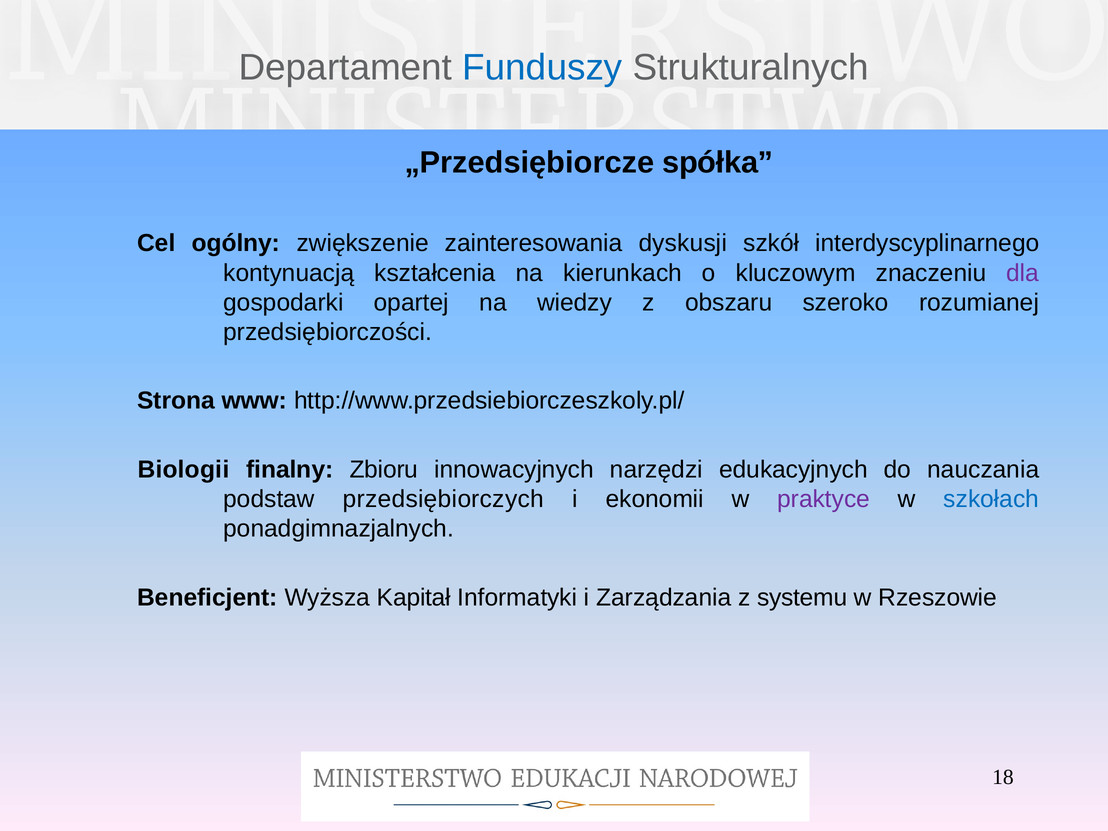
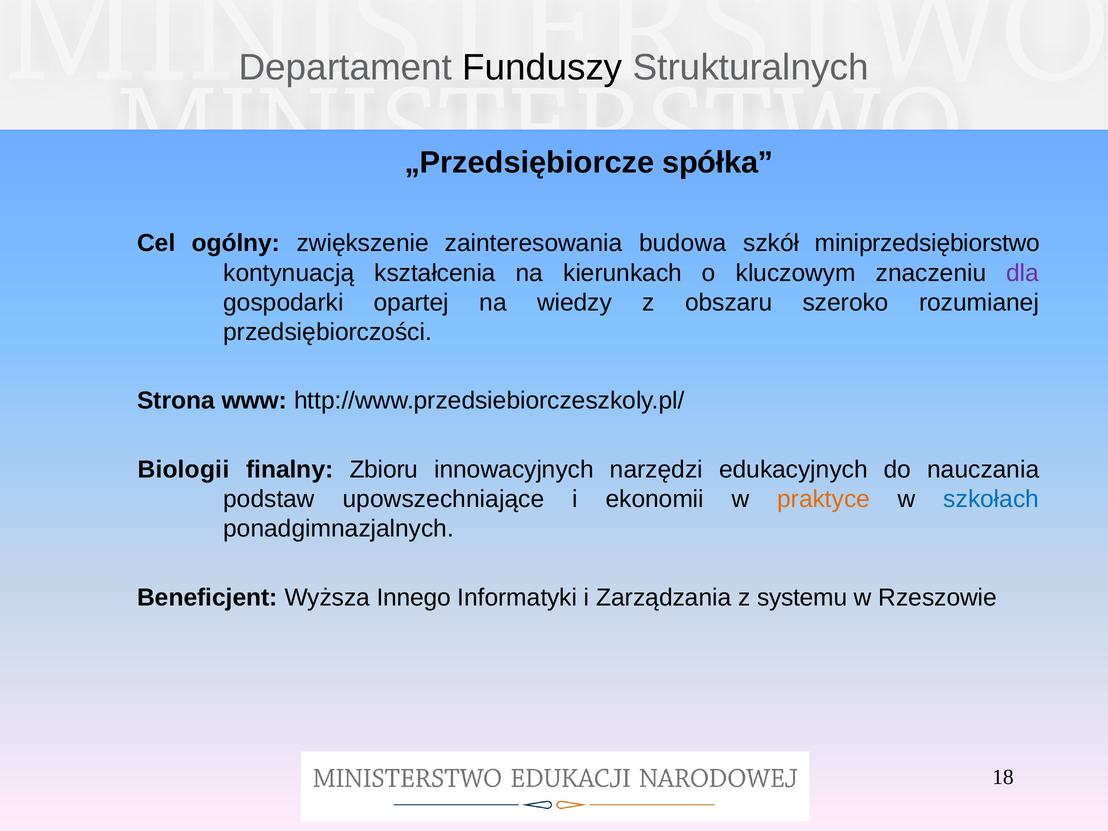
Funduszy colour: blue -> black (542, 67)
dyskusji: dyskusji -> budowa (683, 243)
interdyscyplinarnego: interdyscyplinarnego -> miniprzedsiębiorstwo (927, 243)
przedsiębiorczych: przedsiębiorczych -> upowszechniające (443, 499)
praktyce colour: purple -> orange (824, 499)
Kapitał: Kapitał -> Innego (414, 598)
